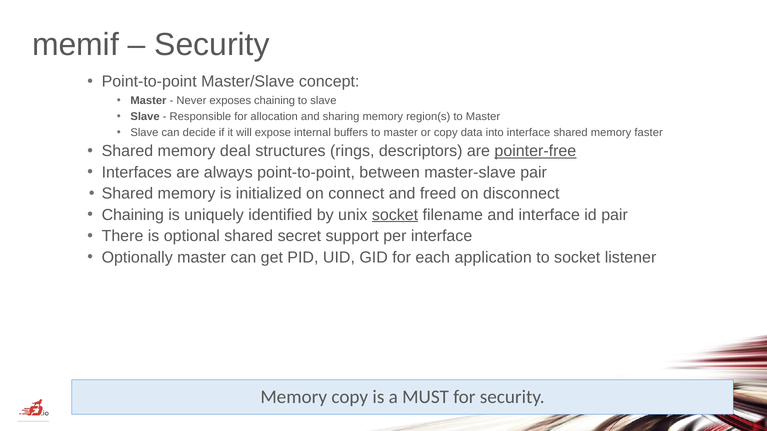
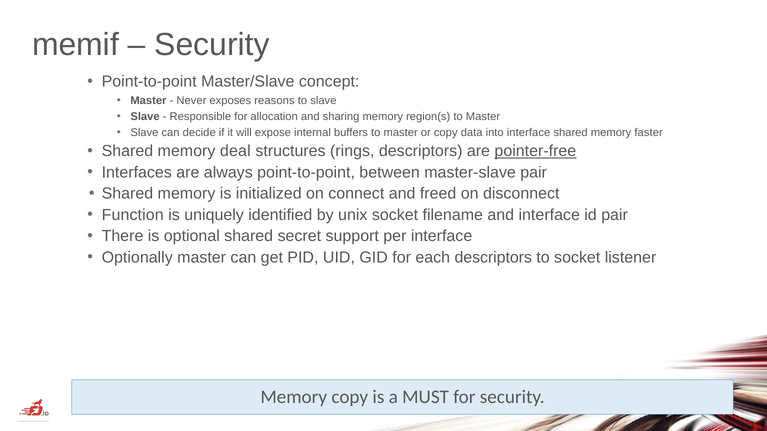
exposes chaining: chaining -> reasons (274, 100)
Chaining: Chaining -> Function (133, 215)
socket underline: present -> none (395, 215)
each application: application -> descriptors (493, 258)
